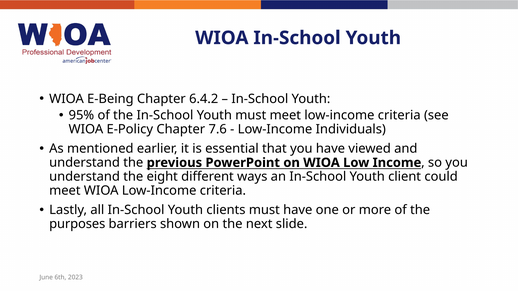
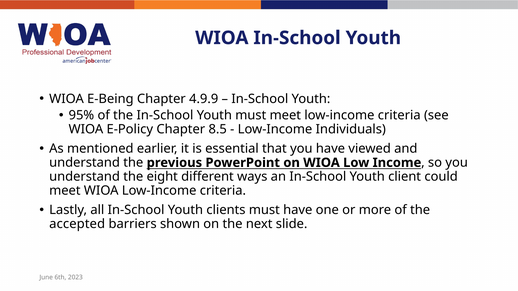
6.4.2: 6.4.2 -> 4.9.9 (204, 99)
7.6: 7.6 -> 8.5 (218, 130)
purposes: purposes -> accepted (77, 224)
